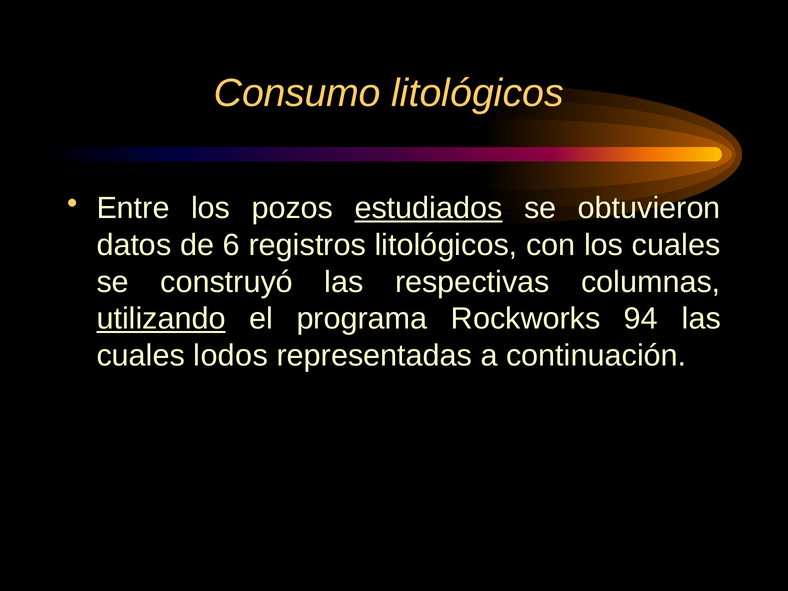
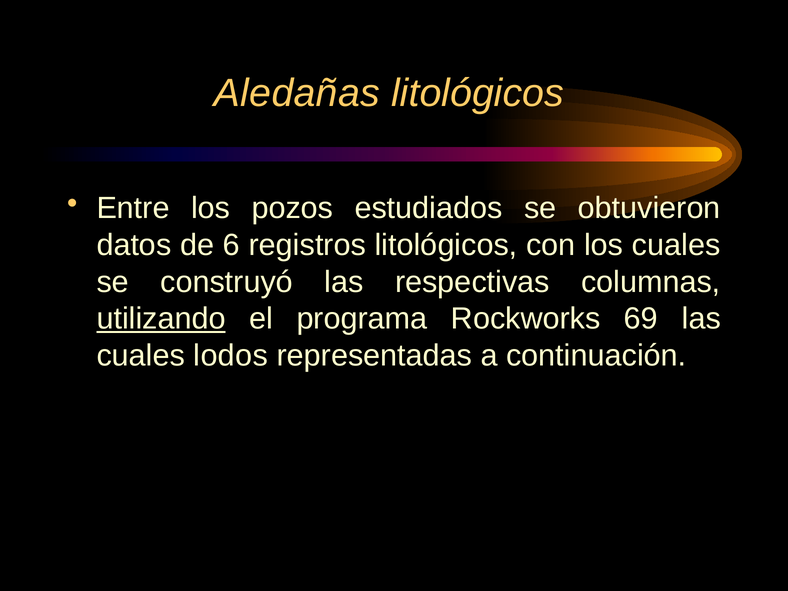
Consumo: Consumo -> Aledañas (297, 93)
estudiados underline: present -> none (429, 208)
94: 94 -> 69 (641, 319)
